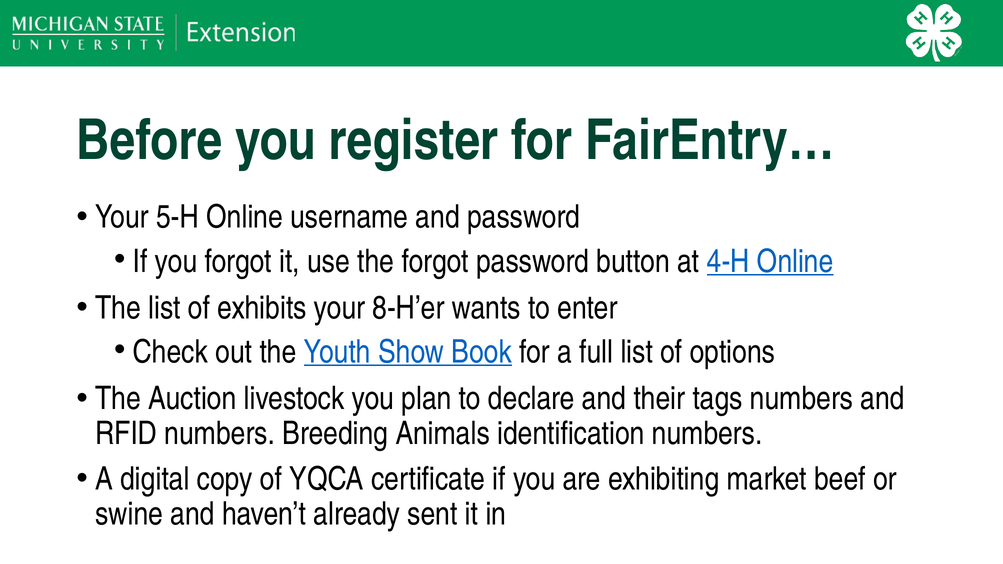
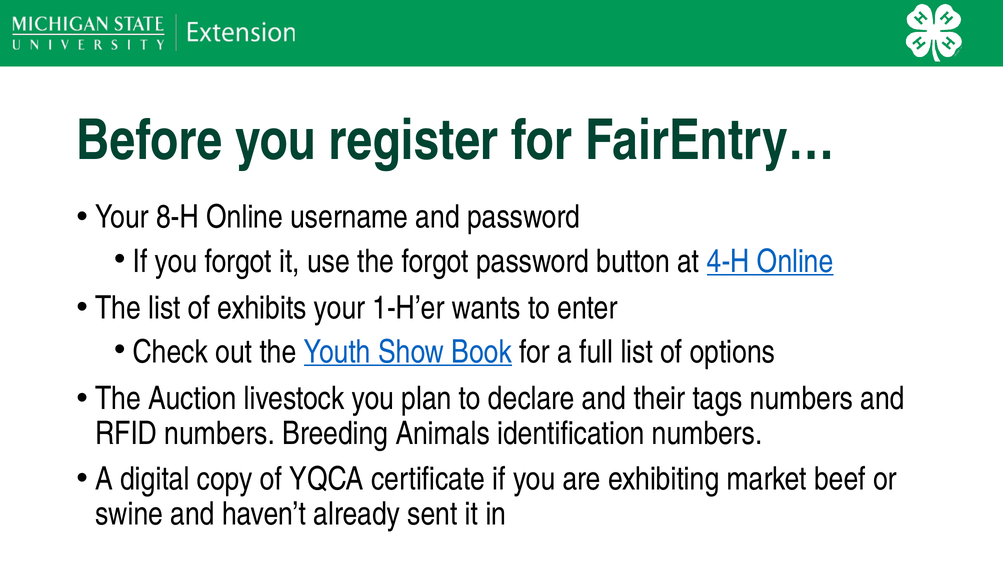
5-H: 5-H -> 8-H (178, 217)
8-H’er: 8-H’er -> 1-H’er (408, 308)
